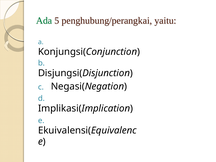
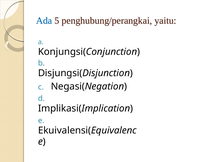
Ada colour: green -> blue (44, 21)
